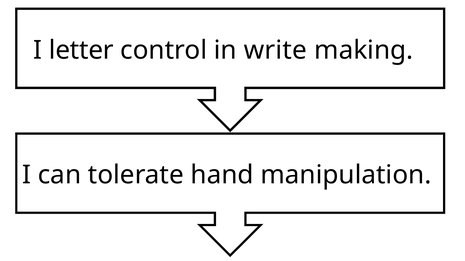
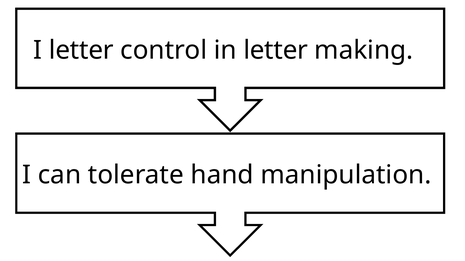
in write: write -> letter (276, 50)
